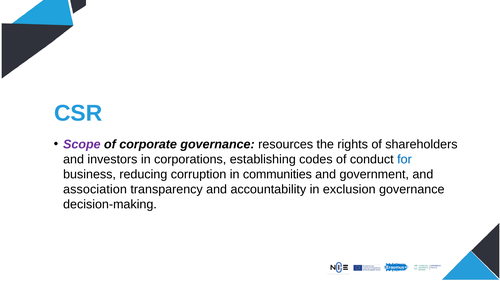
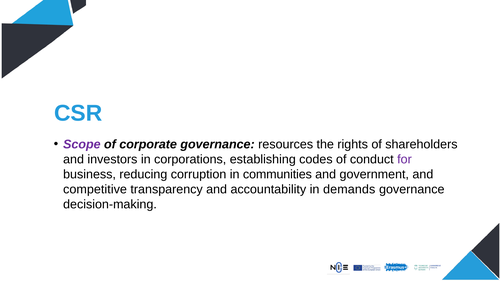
for colour: blue -> purple (404, 160)
association: association -> competitive (95, 190)
exclusion: exclusion -> demands (349, 190)
